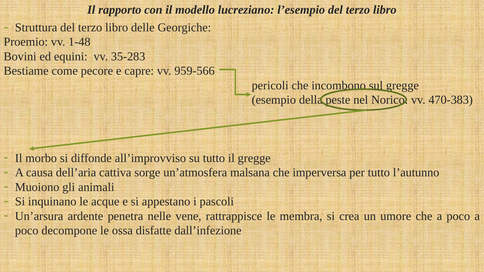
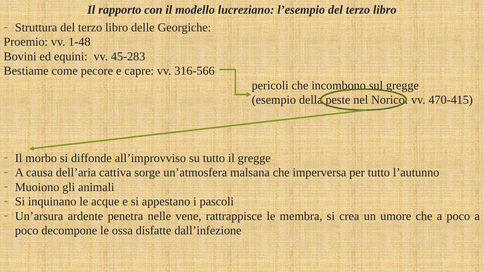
35-283: 35-283 -> 45-283 (128, 57)
959-566: 959-566 -> 316-566 (195, 71)
470-383: 470-383 -> 470-415 (451, 100)
